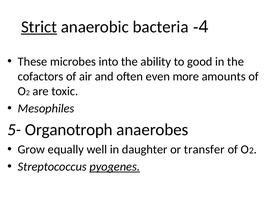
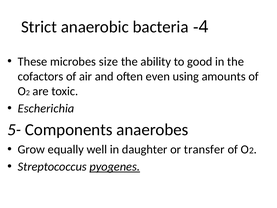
Strict underline: present -> none (39, 27)
into: into -> size (108, 62)
more: more -> using (186, 76)
Mesophiles: Mesophiles -> Escherichia (46, 108)
Organotroph: Organotroph -> Components (69, 130)
